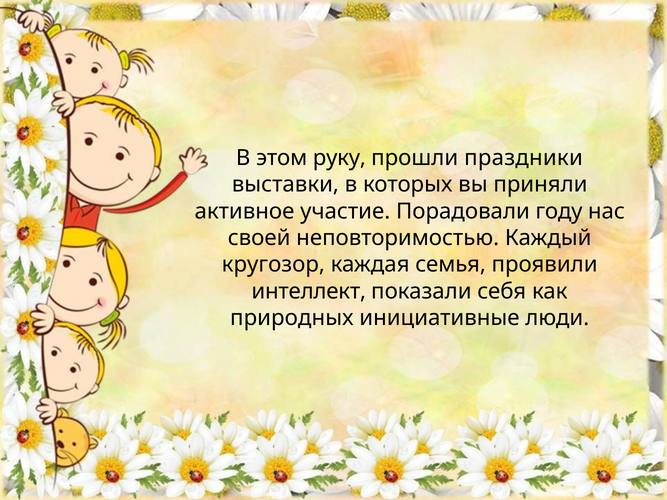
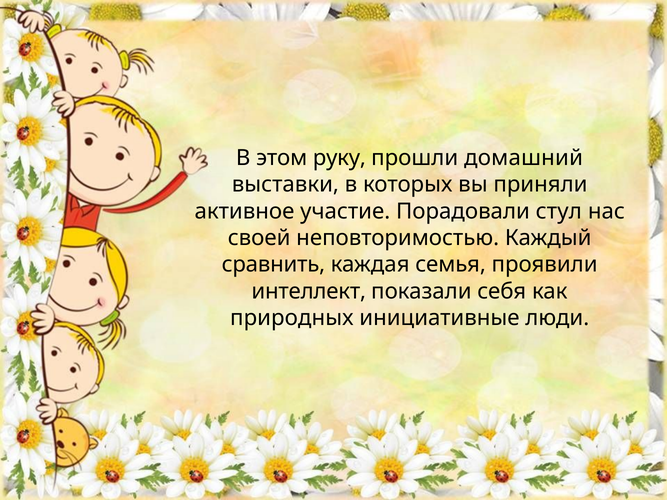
праздники: праздники -> домашний (524, 158)
году: году -> стул (559, 211)
кругозор: кругозор -> сравнить (273, 265)
